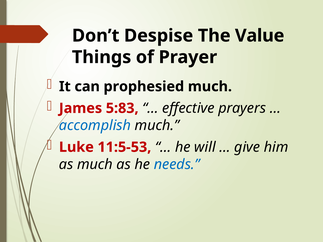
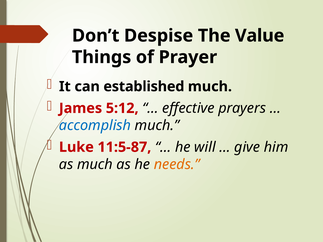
prophesied: prophesied -> established (144, 87)
5:83: 5:83 -> 5:12 (122, 108)
11:5-53: 11:5-53 -> 11:5-87 (124, 147)
needs colour: blue -> orange (177, 165)
